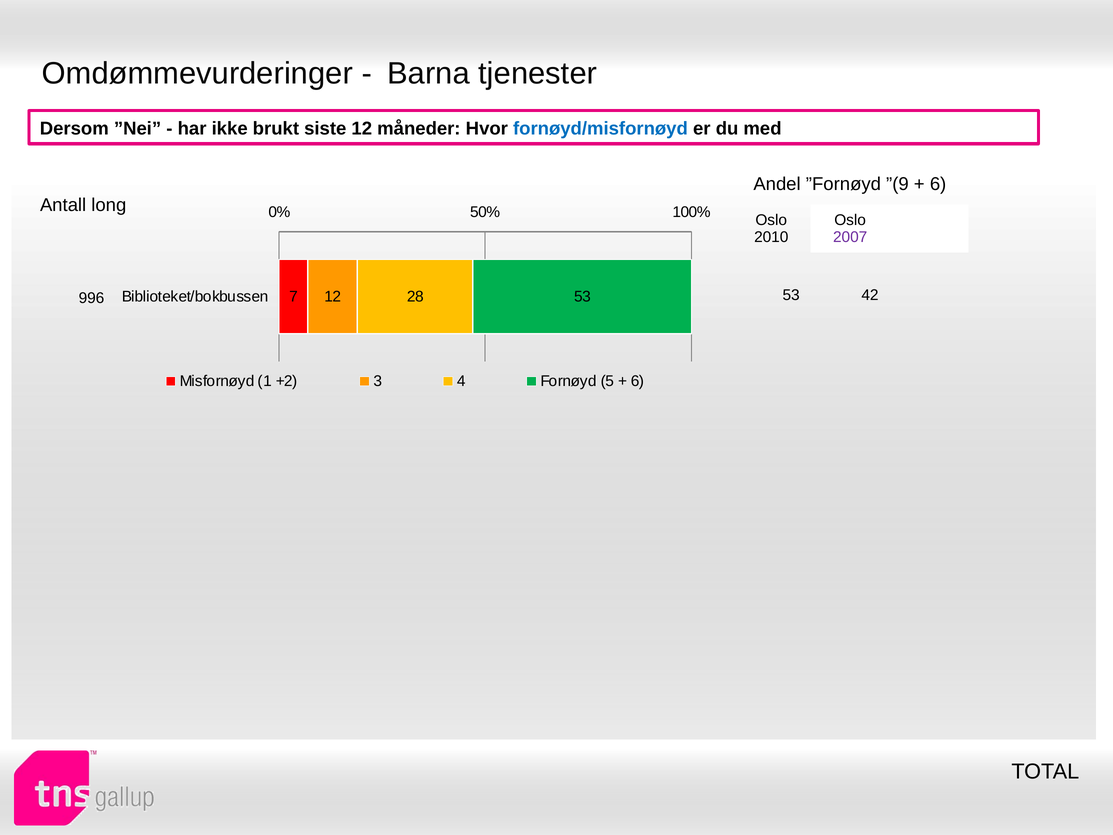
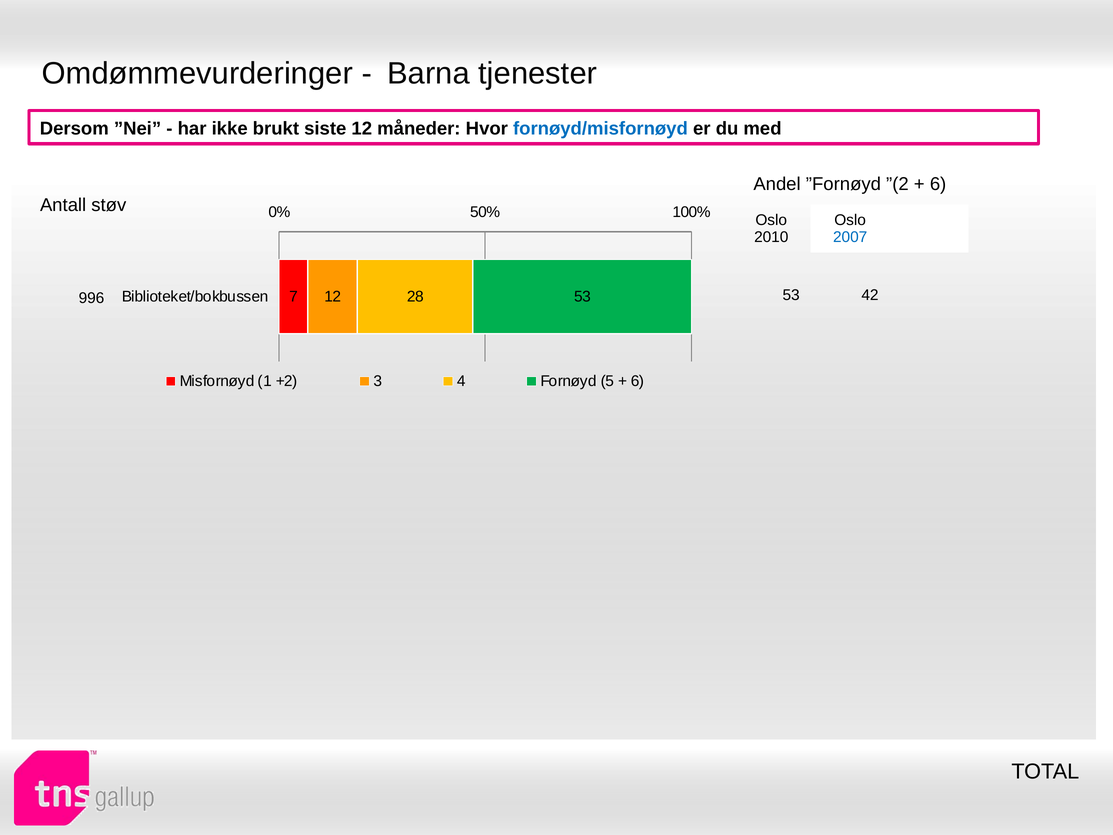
”(9: ”(9 -> ”(2 (897, 184)
long: long -> støv (109, 205)
2007 colour: purple -> blue (850, 237)
